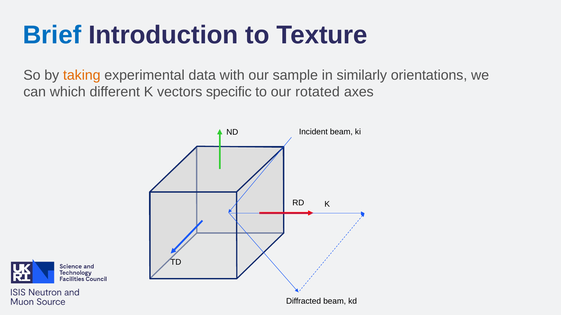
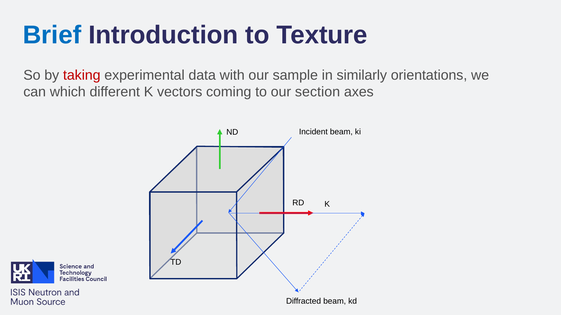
taking colour: orange -> red (82, 75)
specific: specific -> coming (229, 92)
rotated: rotated -> section (318, 92)
